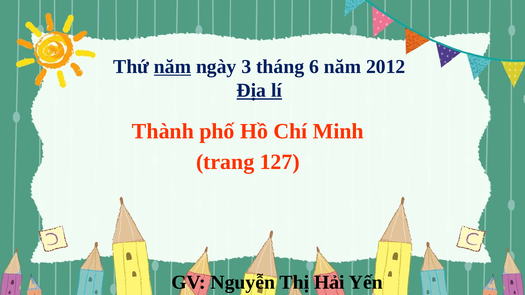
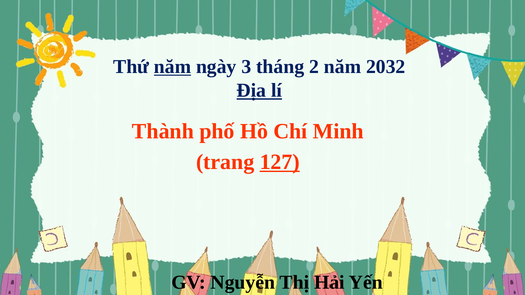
6: 6 -> 2 (314, 67)
2012: 2012 -> 2032 (386, 67)
127 underline: none -> present (280, 162)
